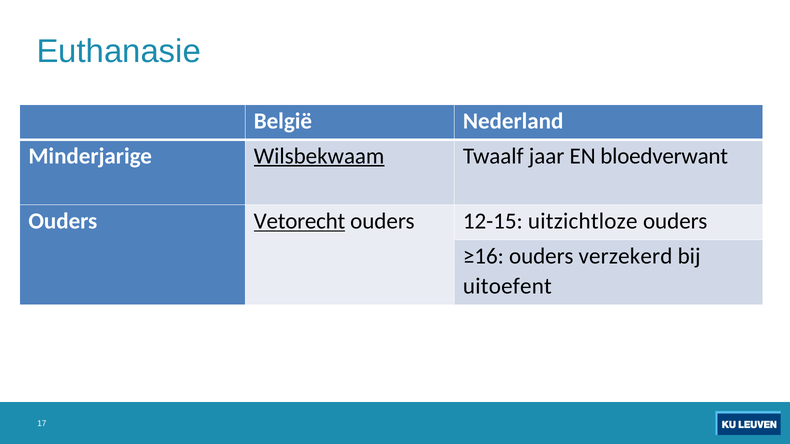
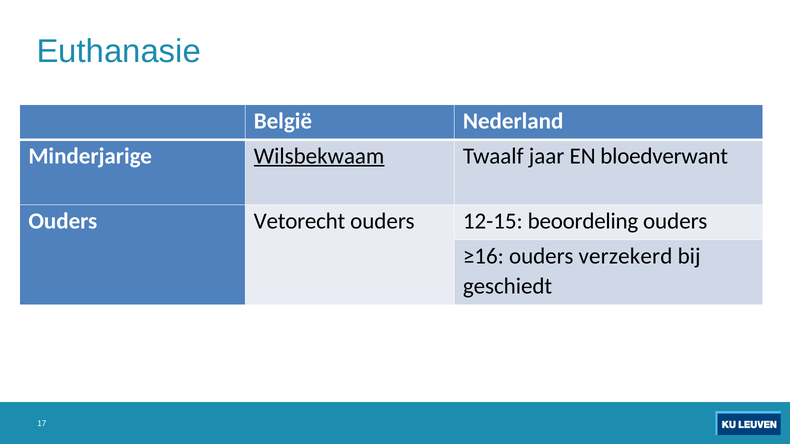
Vetorecht underline: present -> none (300, 221)
uitzichtloze: uitzichtloze -> beoordeling (583, 221)
uitoefent: uitoefent -> geschiedt (508, 286)
